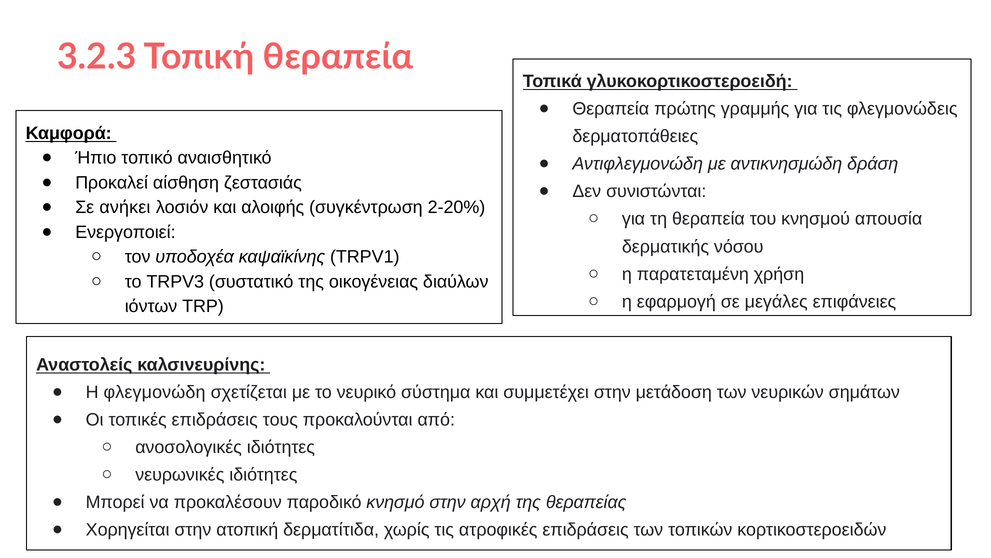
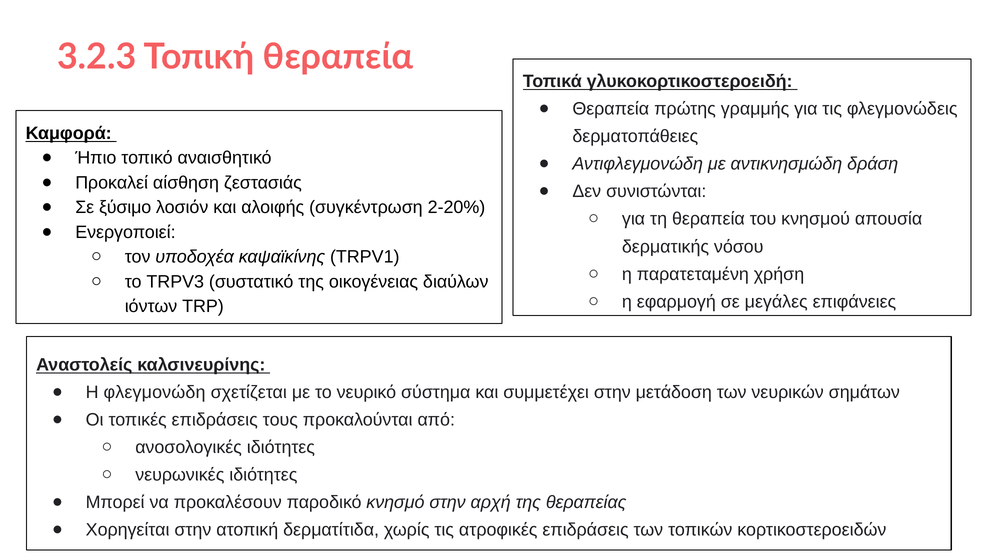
ανήκει: ανήκει -> ξύσιμο (125, 207)
